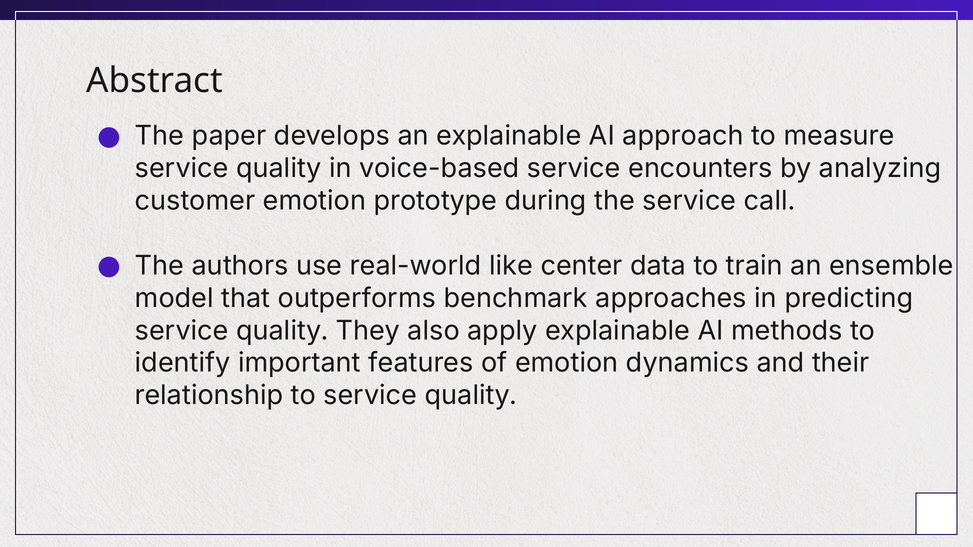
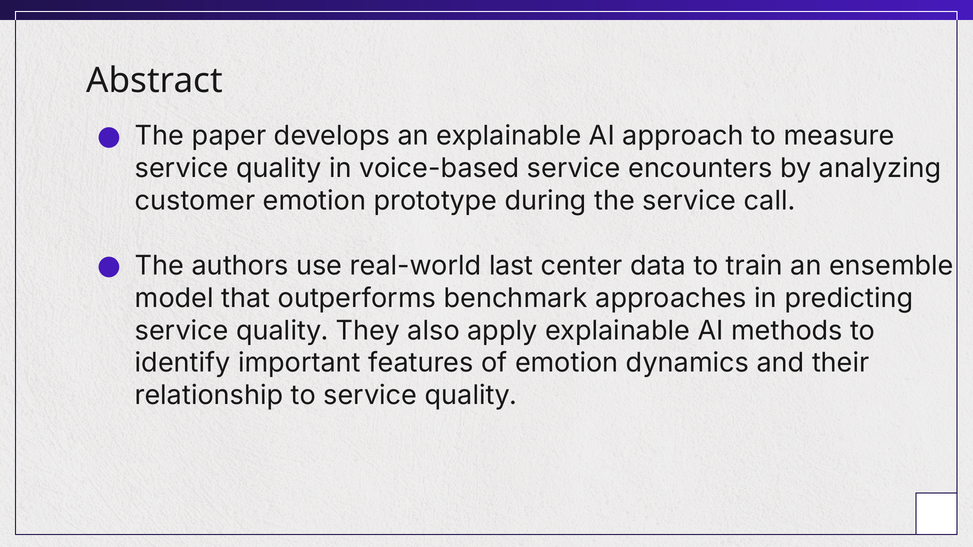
like: like -> last (511, 266)
